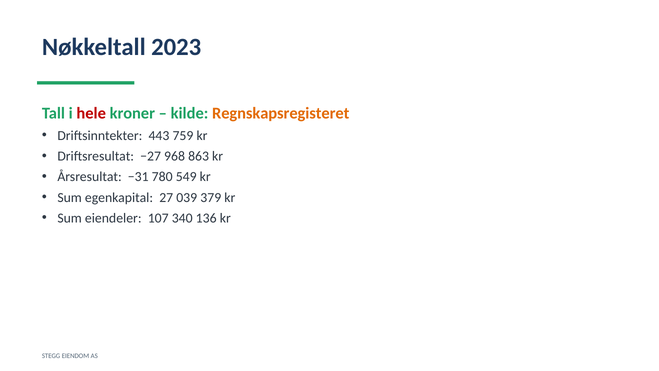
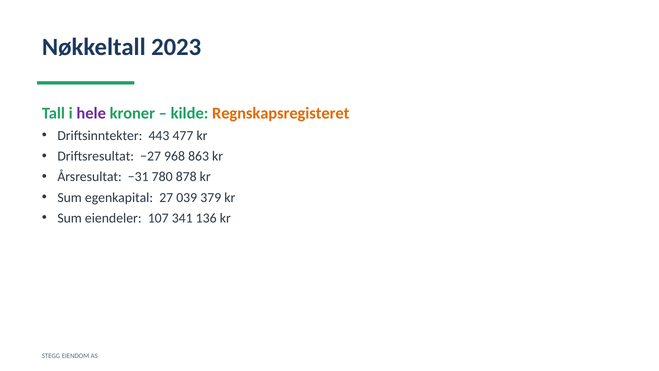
hele colour: red -> purple (91, 113)
759: 759 -> 477 (183, 136)
549: 549 -> 878 (186, 177)
340: 340 -> 341 (182, 218)
